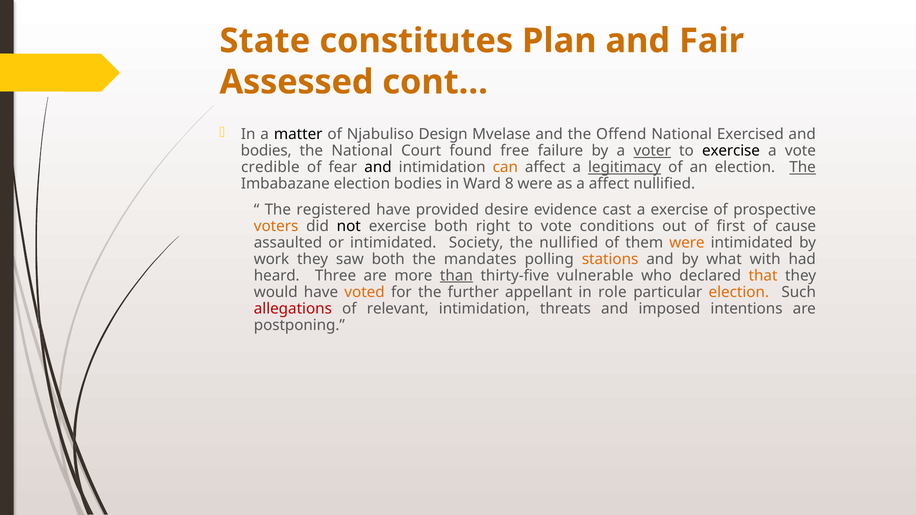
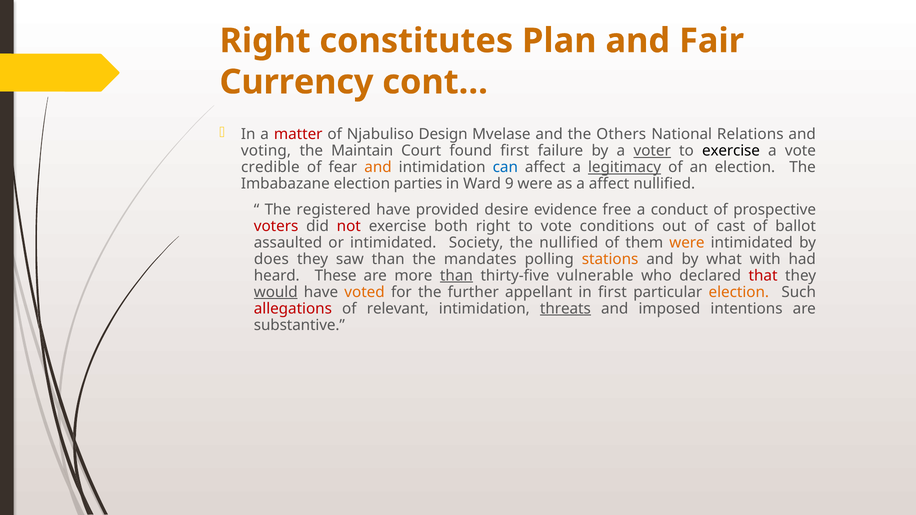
State: State -> Right (265, 41)
Assessed: Assessed -> Currency (296, 82)
matter colour: black -> red (298, 134)
Offend: Offend -> Others (621, 134)
Exercised: Exercised -> Relations (750, 134)
bodies: bodies -> voting (266, 151)
the National: National -> Maintain (362, 151)
found free: free -> first (515, 151)
and colour: black -> orange (378, 167)
can colour: orange -> blue (505, 167)
The underline: present -> none (803, 167)
election bodies: bodies -> parties (418, 184)
8: 8 -> 9 (509, 184)
cast: cast -> free (617, 210)
a exercise: exercise -> conduct (679, 210)
voters colour: orange -> red (276, 226)
not colour: black -> red (349, 226)
first: first -> cast (731, 226)
cause: cause -> ballot (796, 226)
work: work -> does (271, 259)
saw both: both -> than (388, 259)
Three: Three -> These (336, 276)
that colour: orange -> red (763, 276)
would underline: none -> present (276, 292)
in role: role -> first (612, 292)
threats underline: none -> present (565, 309)
postponing: postponing -> substantive (299, 325)
